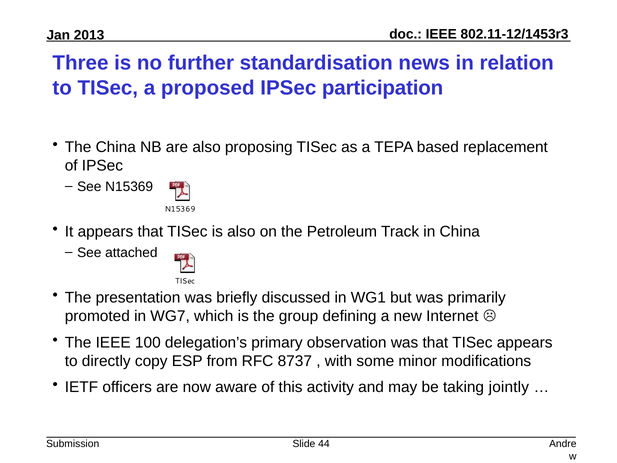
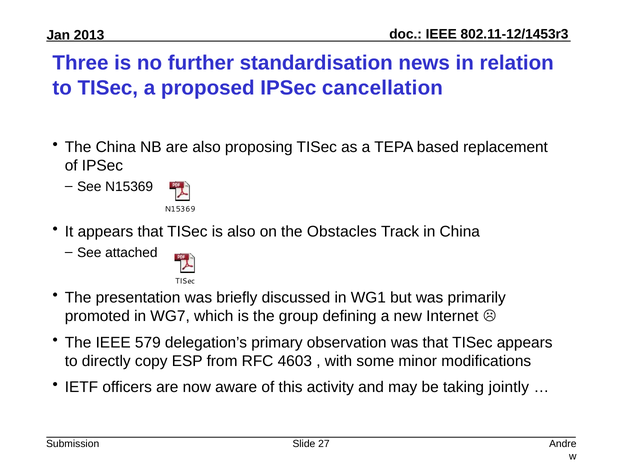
participation: participation -> cancellation (382, 88)
Petroleum: Petroleum -> Obstacles (342, 232)
100: 100 -> 579 (148, 342)
8737: 8737 -> 4603 (295, 361)
44: 44 -> 27 (324, 444)
